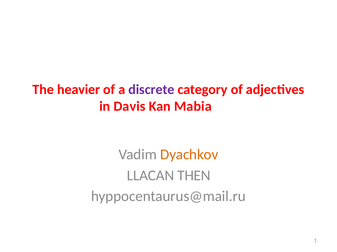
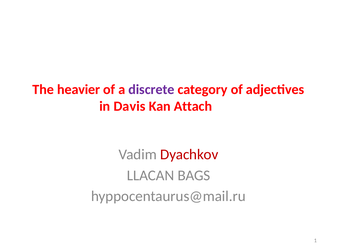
Mabia: Mabia -> Attach (193, 107)
Dyachkov colour: orange -> red (189, 155)
THEN: THEN -> BAGS (194, 176)
